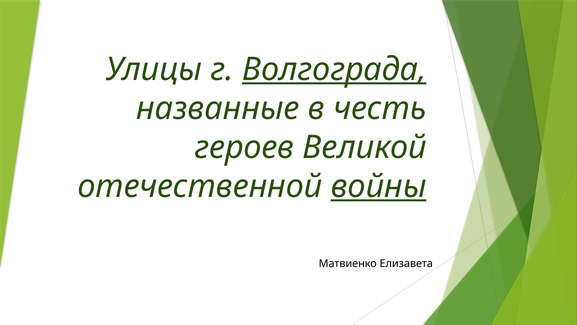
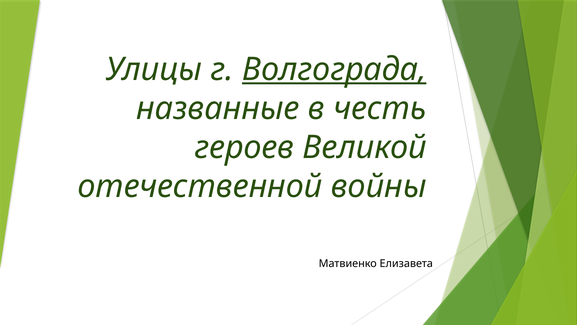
войны underline: present -> none (379, 186)
